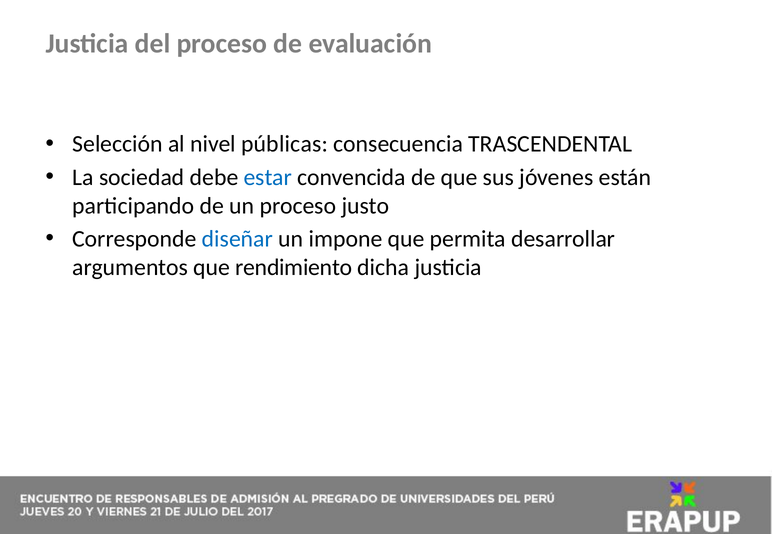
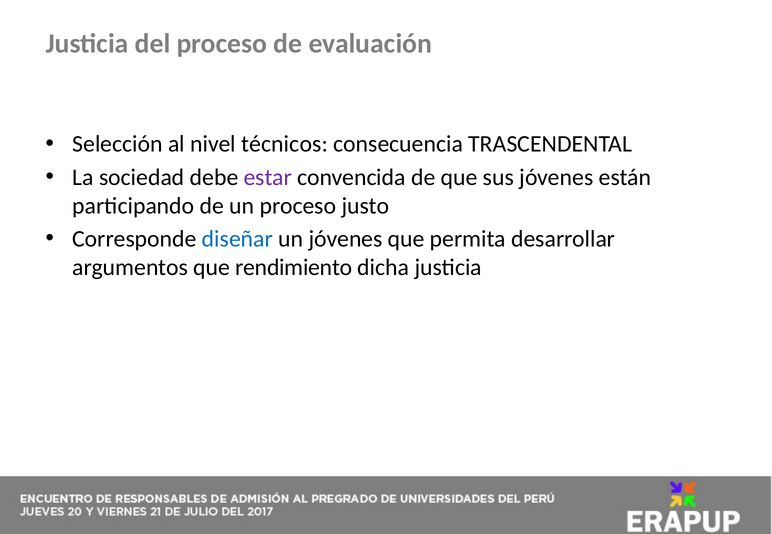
públicas: públicas -> técnicos (285, 144)
estar colour: blue -> purple (268, 177)
un impone: impone -> jóvenes (346, 239)
